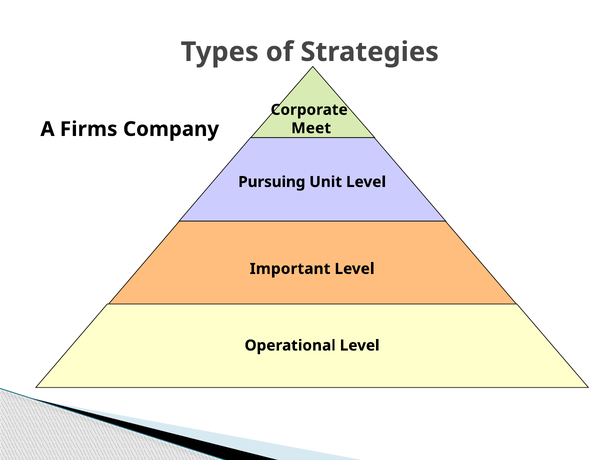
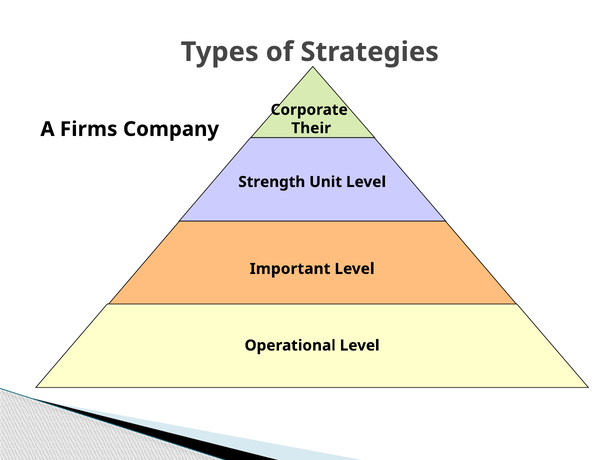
Meet: Meet -> Their (311, 128)
Pursuing: Pursuing -> Strength (272, 182)
